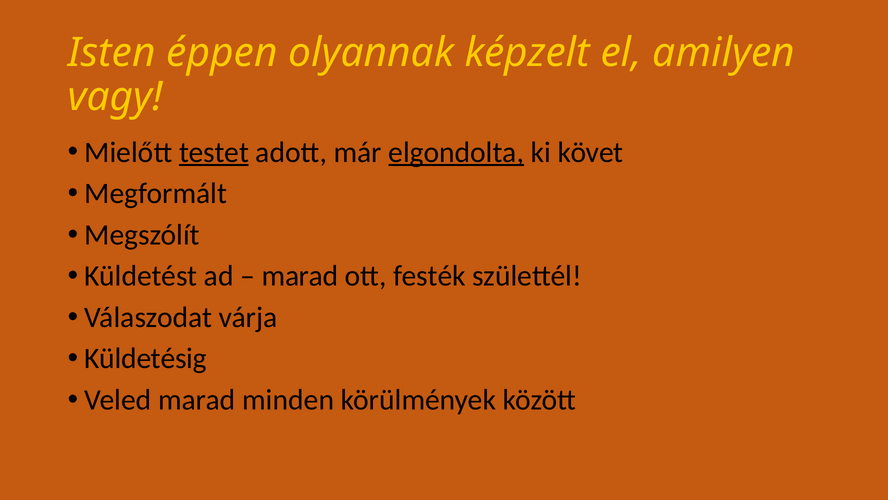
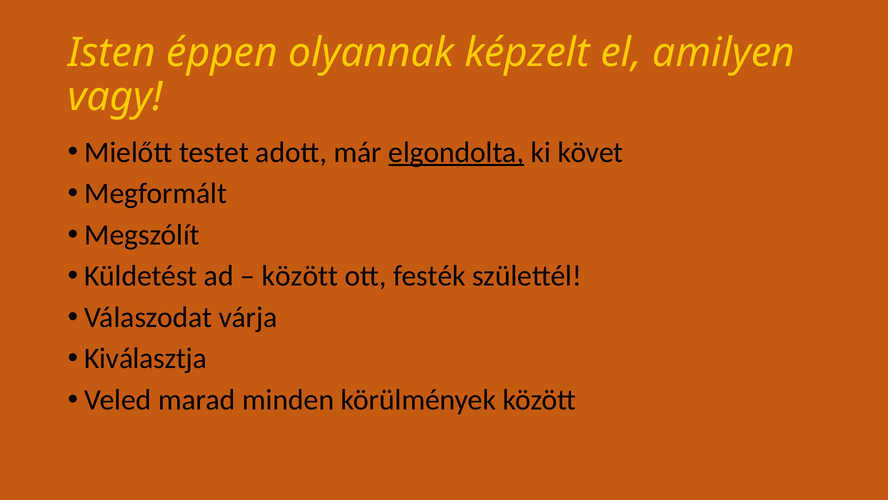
testet underline: present -> none (214, 152)
marad: marad -> között (300, 276)
Küldetésig: Küldetésig -> Kiválasztja (146, 358)
